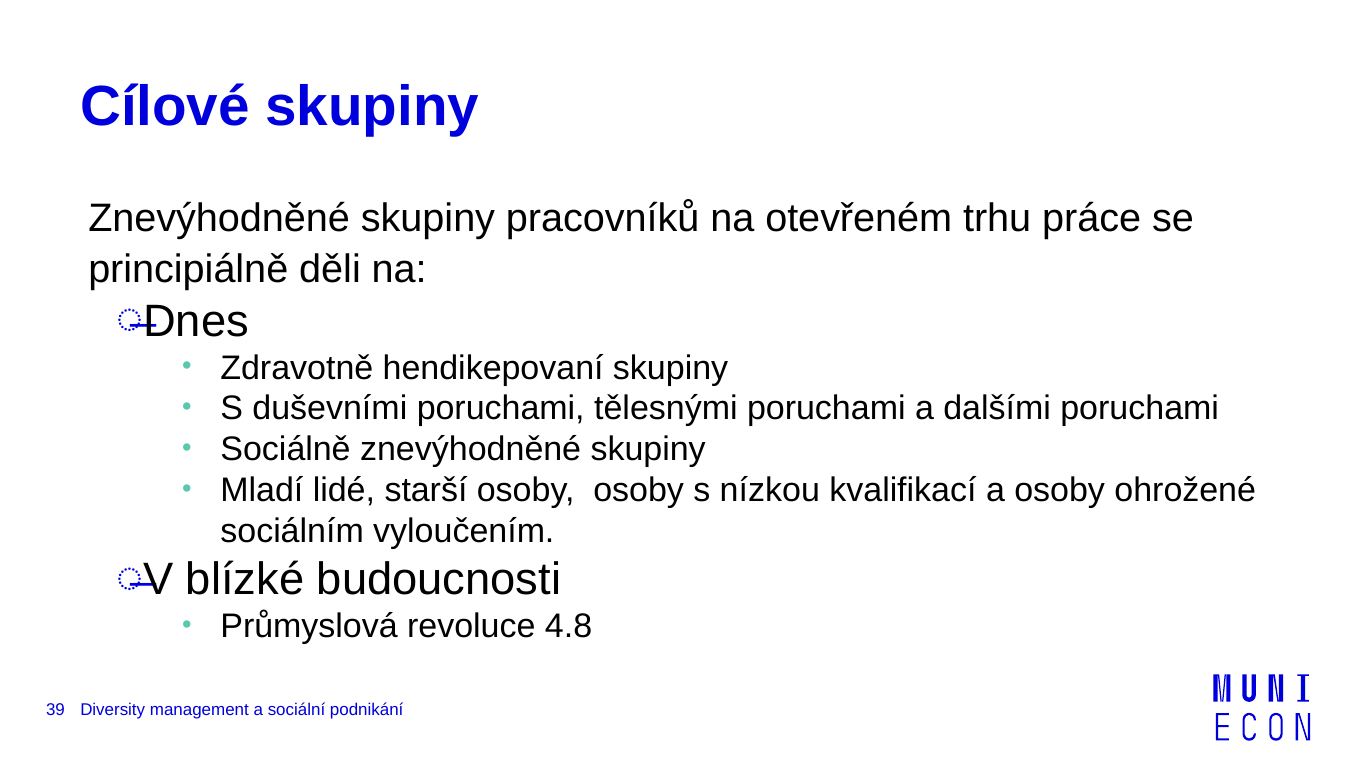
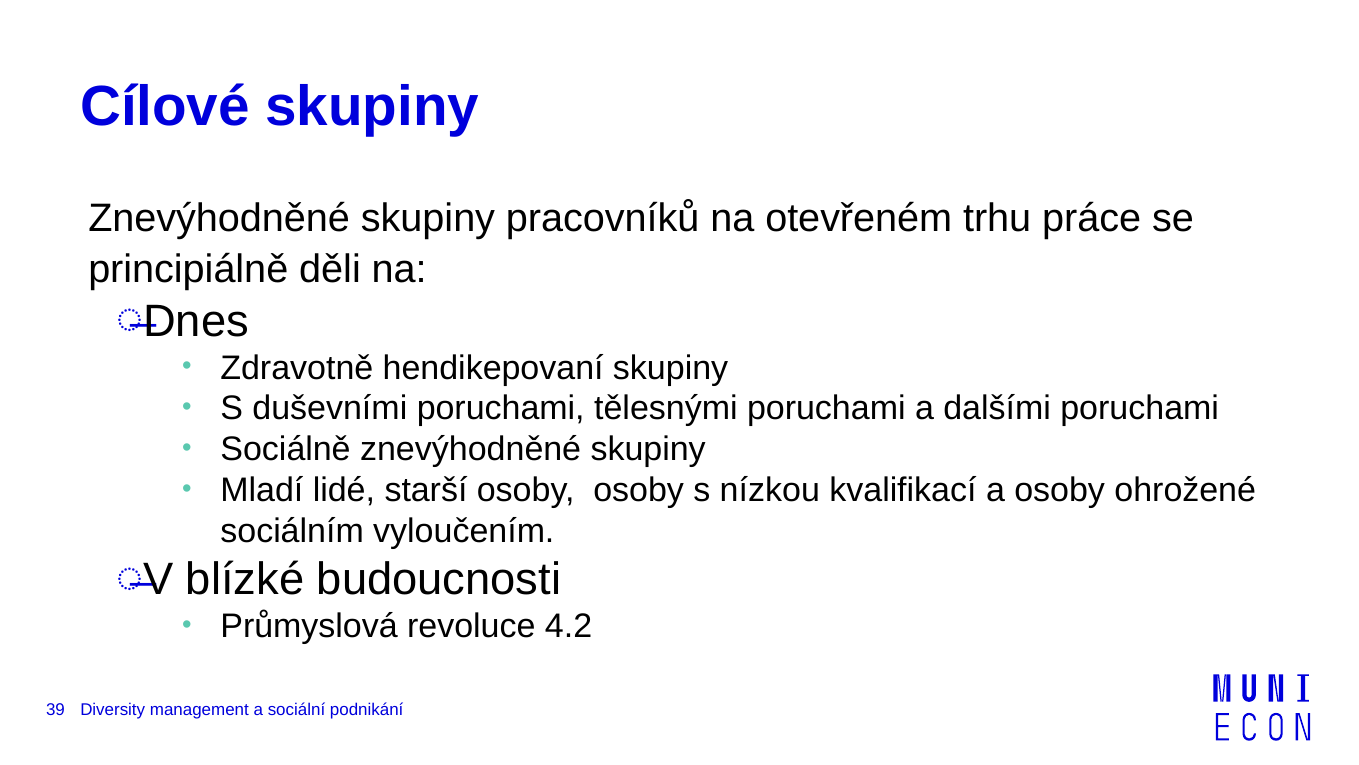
4.8: 4.8 -> 4.2 (569, 626)
